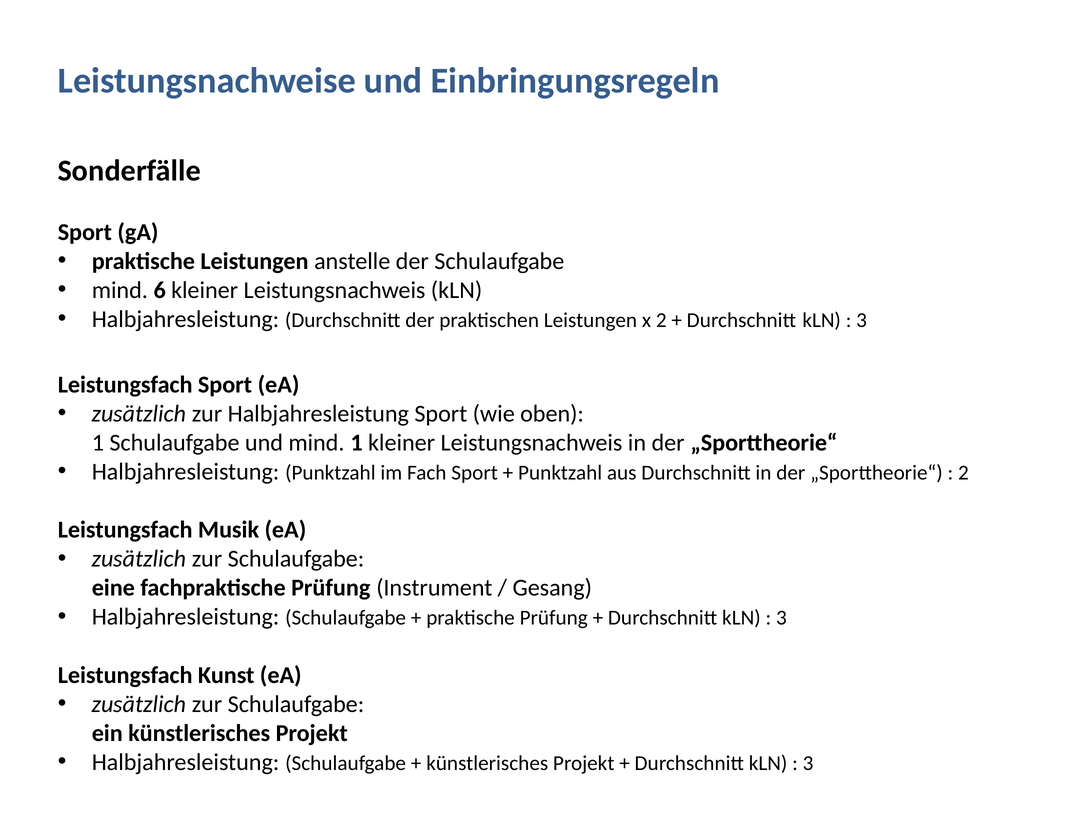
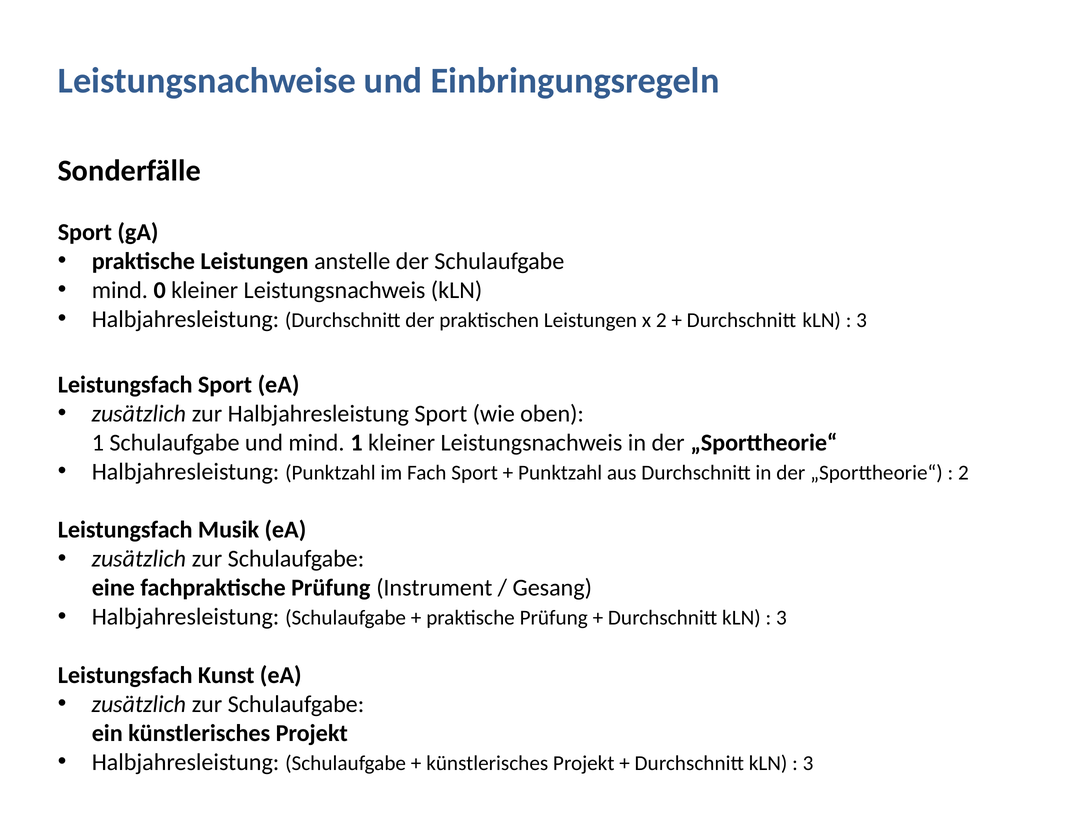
6: 6 -> 0 (160, 290)
